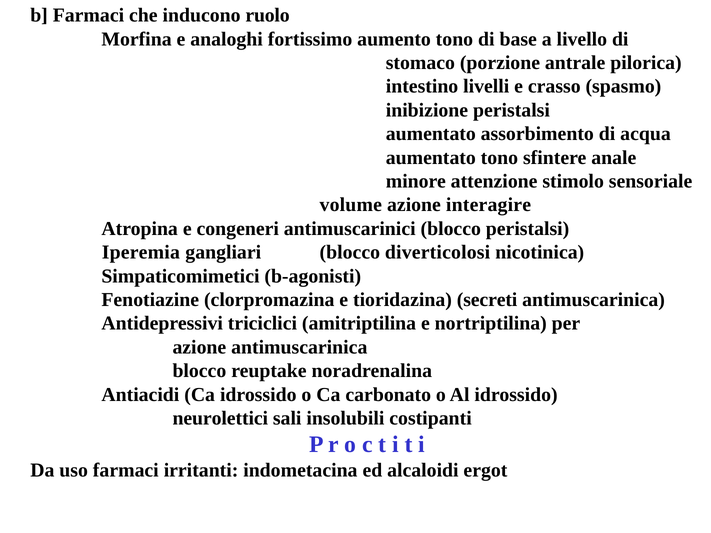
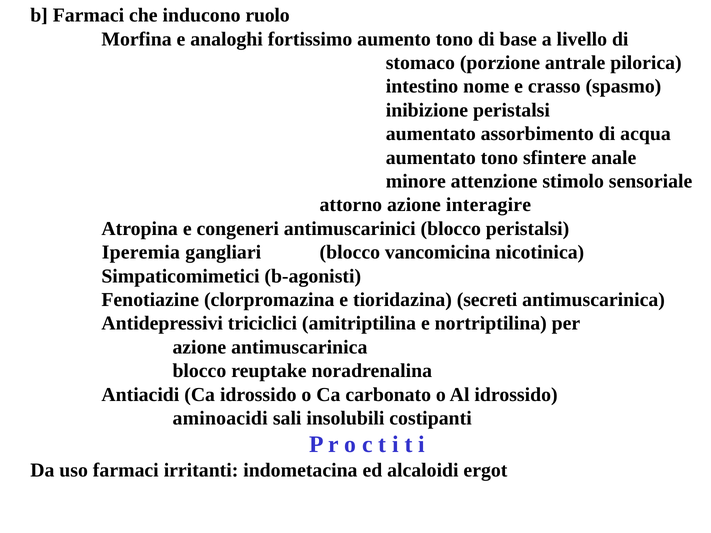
livelli: livelli -> nome (486, 86)
volume: volume -> attorno (351, 205)
diverticolosi: diverticolosi -> vancomicina (438, 252)
neurolettici: neurolettici -> aminoacidi (220, 418)
